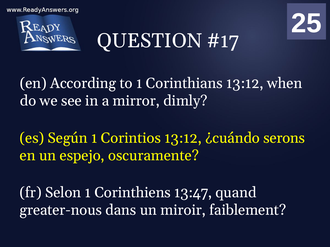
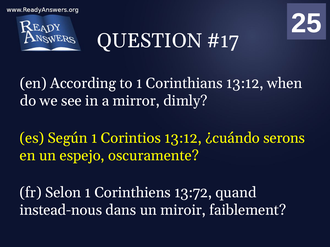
13:47: 13:47 -> 13:72 (193, 193)
greater-nous: greater-nous -> instead-nous (61, 211)
